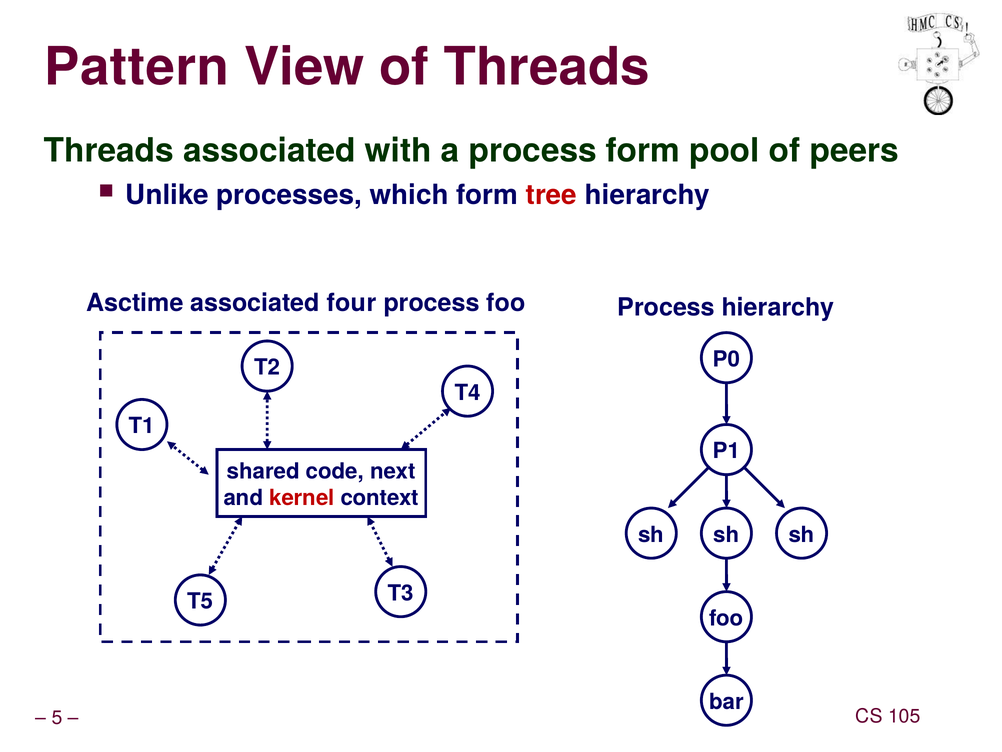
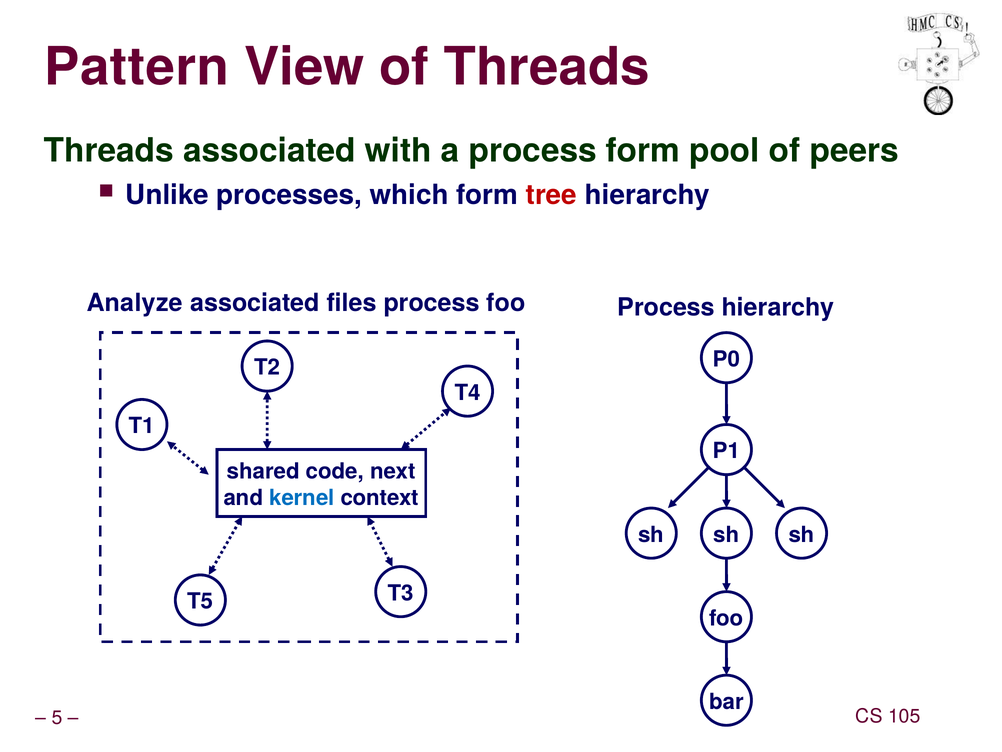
Asctime: Asctime -> Analyze (135, 303)
four: four -> files (352, 303)
kernel colour: red -> blue (302, 498)
